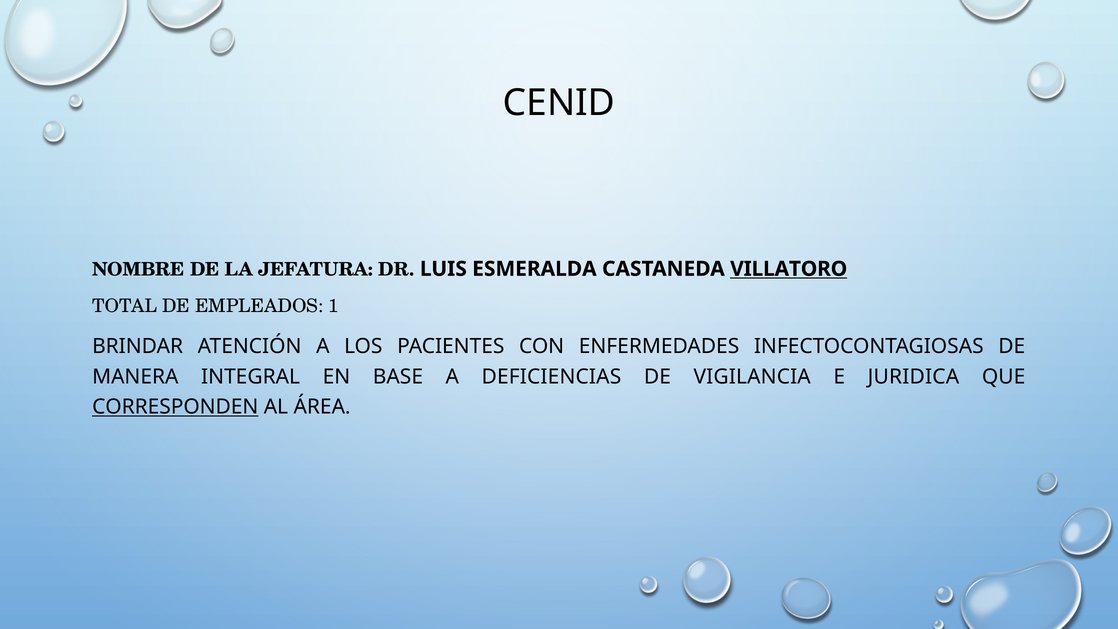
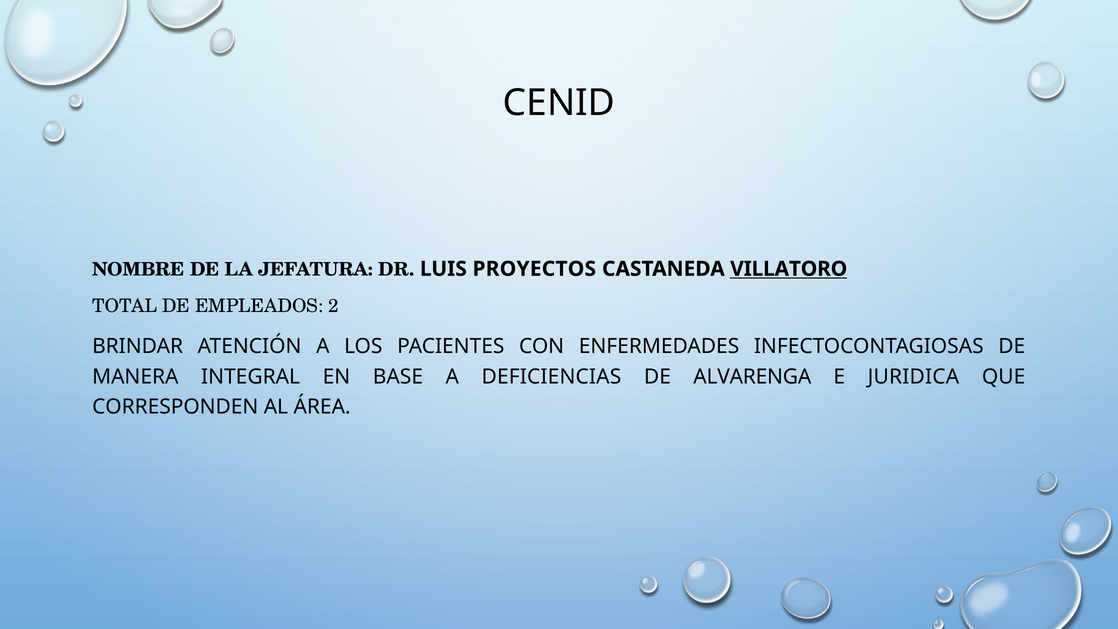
ESMERALDA: ESMERALDA -> PROYECTOS (534, 269)
1: 1 -> 2 (334, 306)
VIGILANCIA: VIGILANCIA -> ALVARENGA (752, 377)
CORRESPONDEN underline: present -> none (175, 407)
